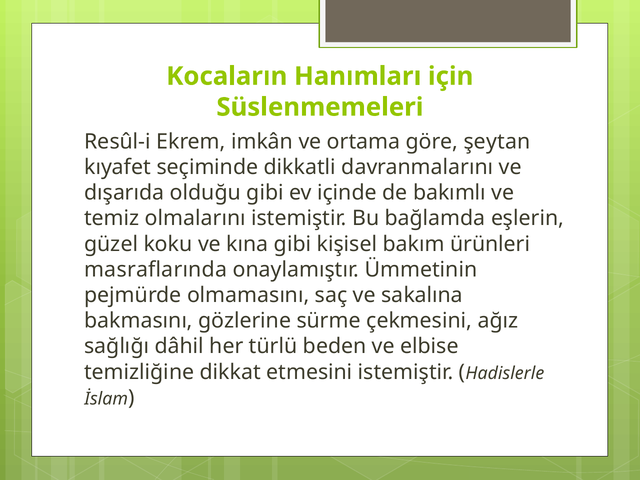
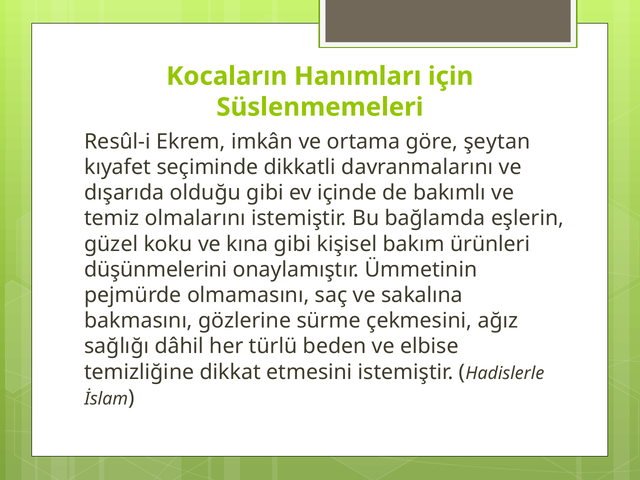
masraflarında: masraflarında -> düşünmelerini (156, 270)
